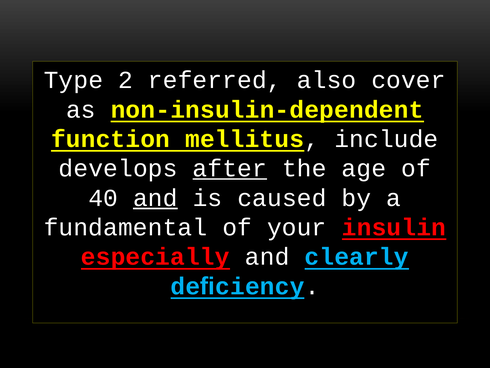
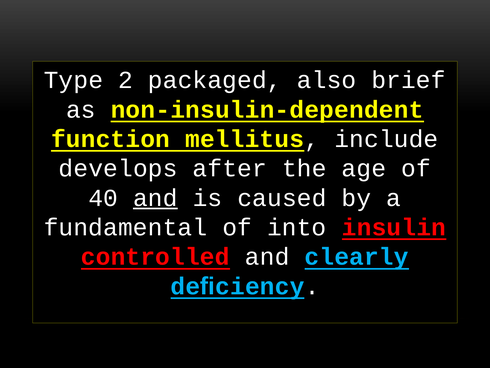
referred: referred -> packaged (215, 80)
cover: cover -> brief (408, 80)
after underline: present -> none (230, 168)
your: your -> into (297, 227)
especially: especially -> controlled (155, 257)
